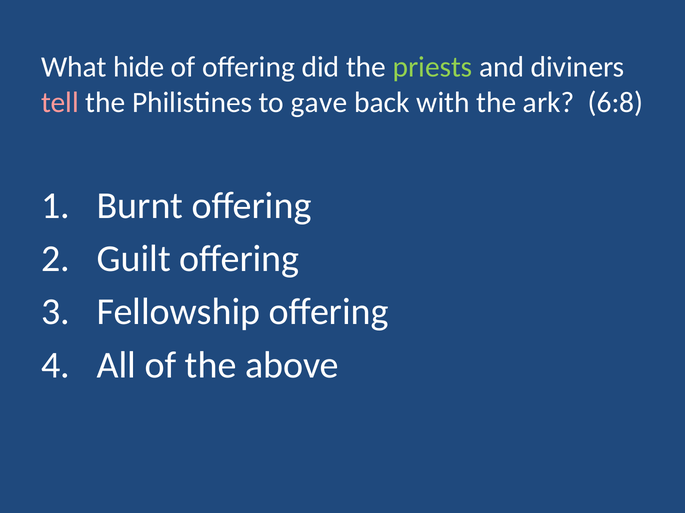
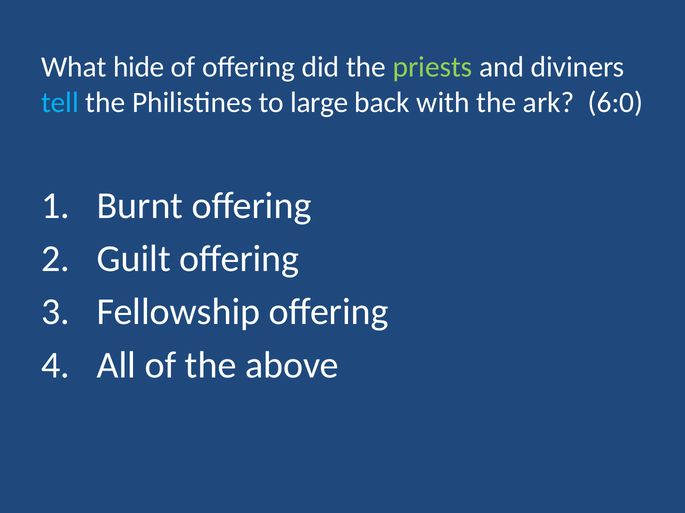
tell colour: pink -> light blue (60, 103)
gave: gave -> large (319, 103)
6:8: 6:8 -> 6:0 (615, 103)
